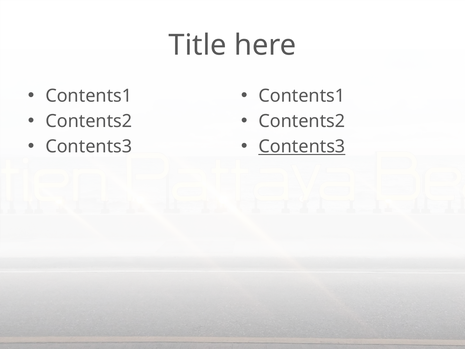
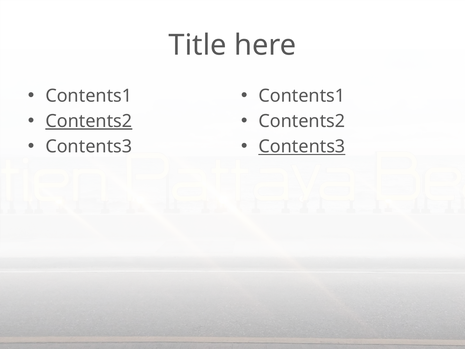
Contents2 underline: none -> present (89, 121)
